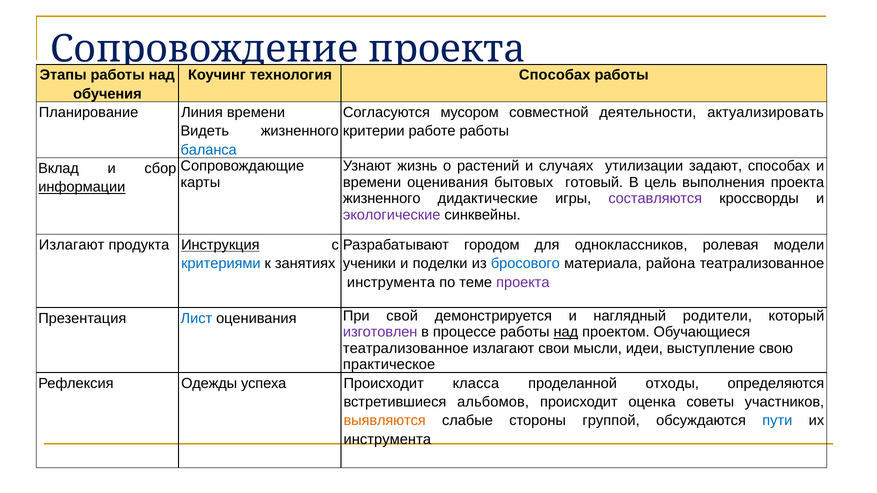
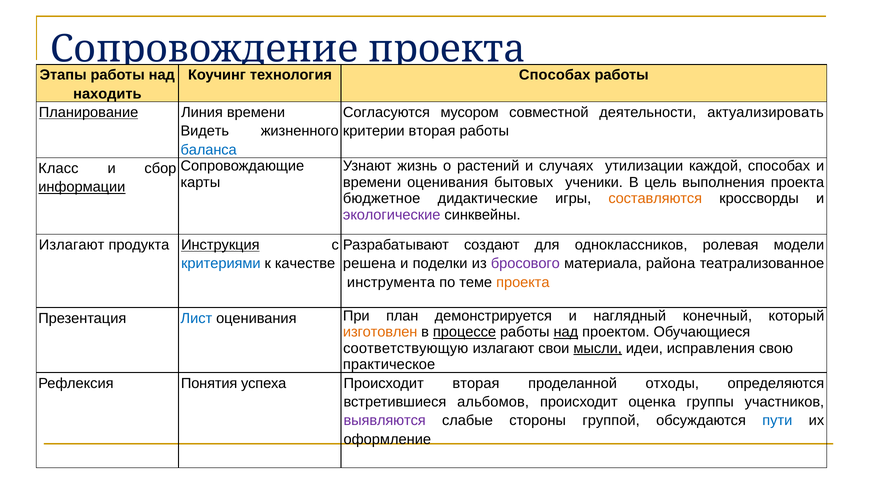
обучения: обучения -> находить (107, 94)
Планирование underline: none -> present (89, 113)
критерии работе: работе -> вторая (432, 131)
задают: задают -> каждой (716, 166)
Вклад: Вклад -> Класс (58, 169)
готовый: готовый -> ученики (594, 182)
жизненного: жизненного -> бюджетное (382, 199)
составляются colour: purple -> orange (655, 199)
городом: городом -> создают (492, 245)
занятиях: занятиях -> качестве (305, 264)
ученики: ученики -> решена (369, 264)
бросового colour: blue -> purple (525, 264)
проекта colour: purple -> orange (523, 282)
свой: свой -> план (402, 316)
родители: родители -> конечный (717, 316)
изготовлен colour: purple -> orange (380, 332)
процессе underline: none -> present (465, 332)
театрализованное: театрализованное -> соответствующую (406, 349)
мысли underline: none -> present (598, 349)
выступление: выступление -> исправления (711, 349)
Одежды: Одежды -> Понятия (209, 383)
Происходит класса: класса -> вторая (476, 383)
советы: советы -> группы (710, 402)
выявляются colour: orange -> purple (385, 421)
инструмента: инструмента -> оформление (387, 439)
